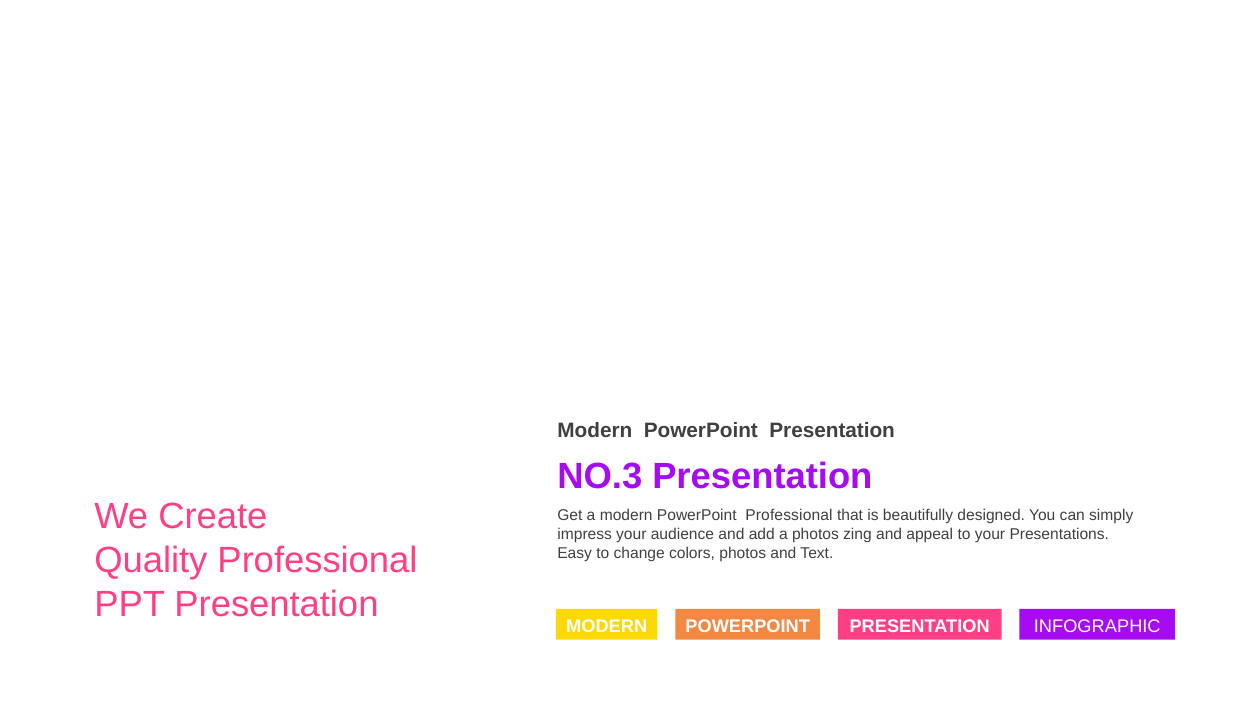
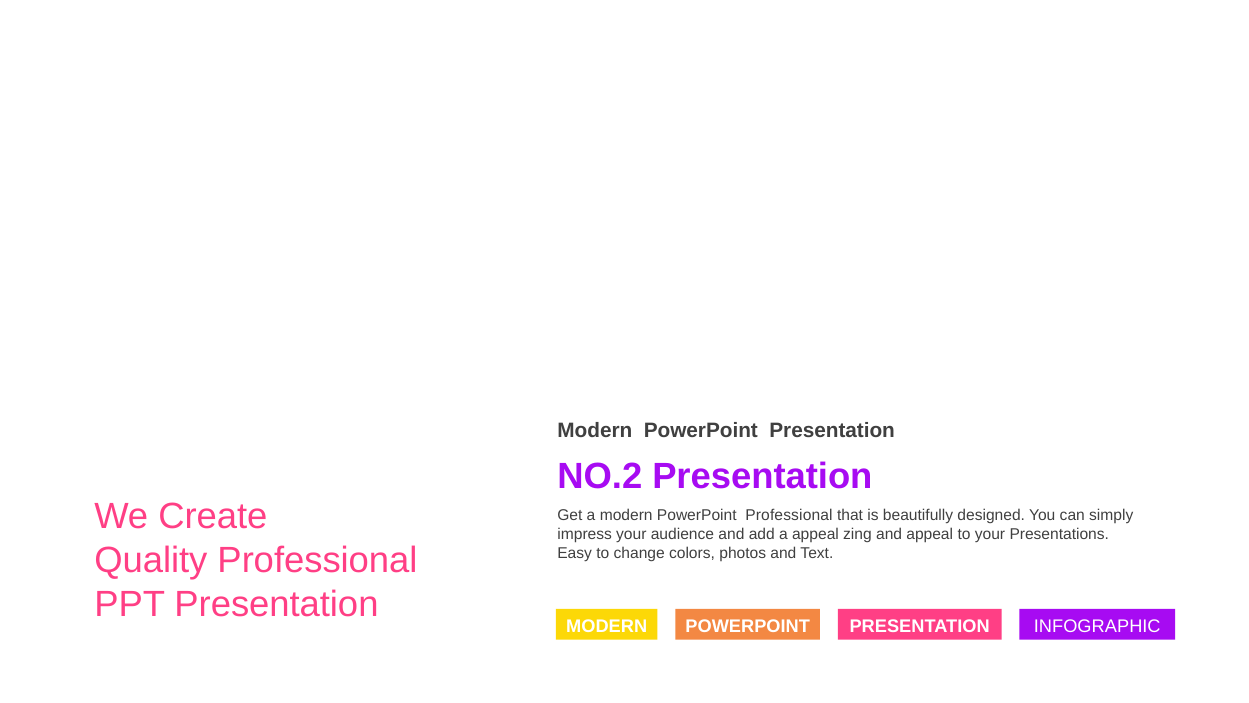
NO.3: NO.3 -> NO.2 (600, 476)
a photos: photos -> appeal (815, 534)
